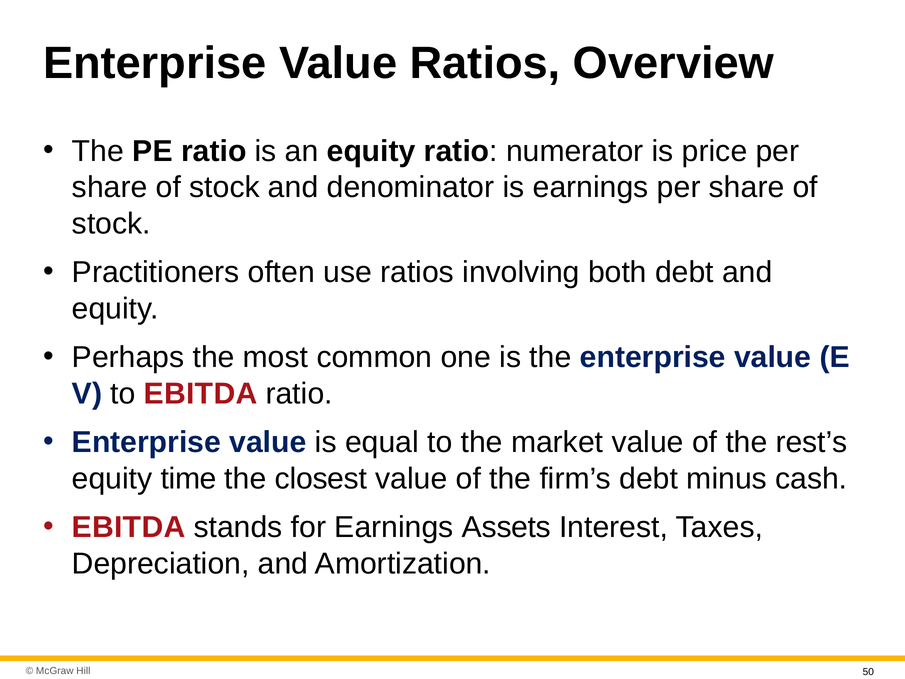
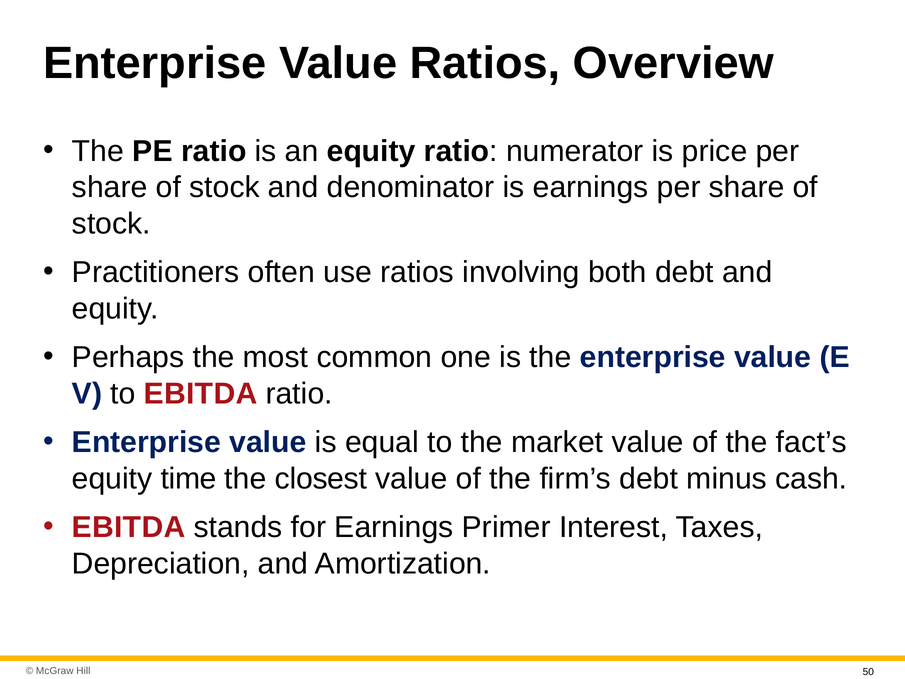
rest’s: rest’s -> fact’s (811, 442)
Assets: Assets -> Primer (506, 527)
